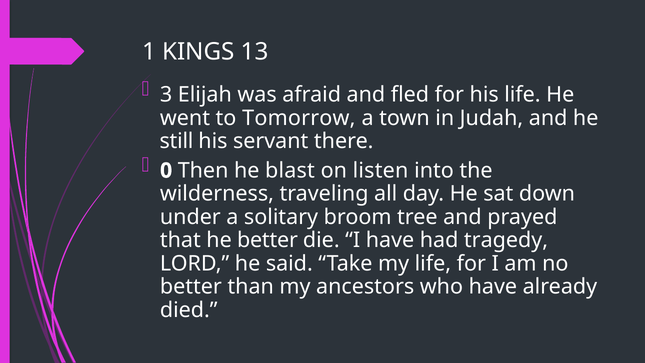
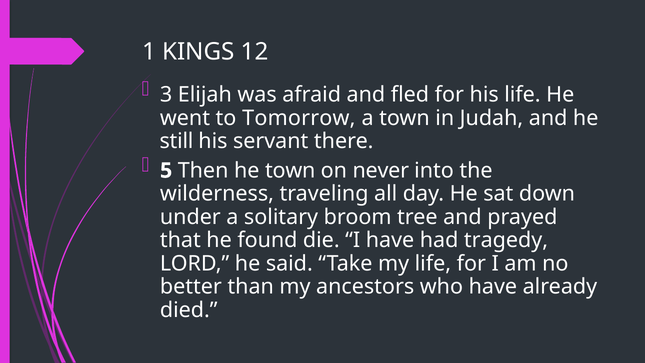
13: 13 -> 12 (255, 52)
0: 0 -> 5 (166, 171)
he blast: blast -> town (290, 171)
listen: listen -> never (381, 171)
he better: better -> found (267, 240)
